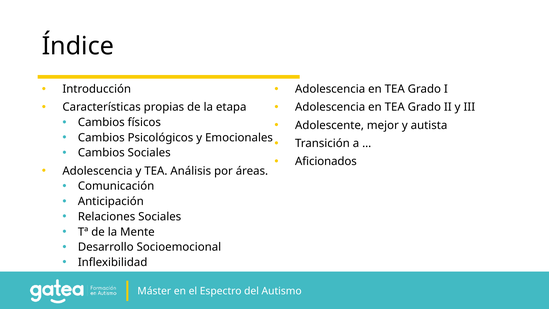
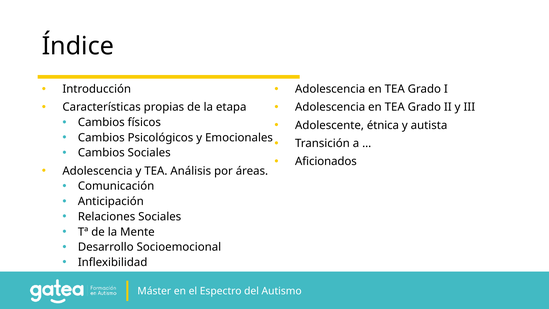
mejor: mejor -> étnica (383, 125)
